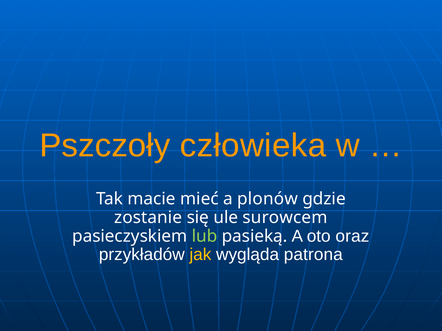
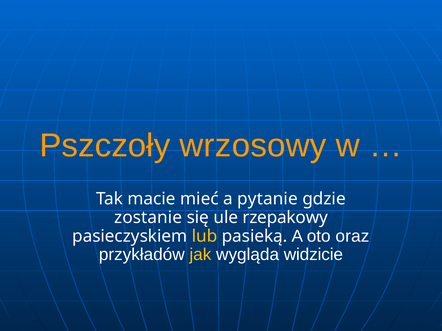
człowieka: człowieka -> wrzosowy (253, 146)
plonów: plonów -> pytanie (268, 199)
surowcem: surowcem -> rzepakowy (285, 218)
lub colour: light green -> yellow (204, 236)
patrona: patrona -> widzicie (313, 255)
